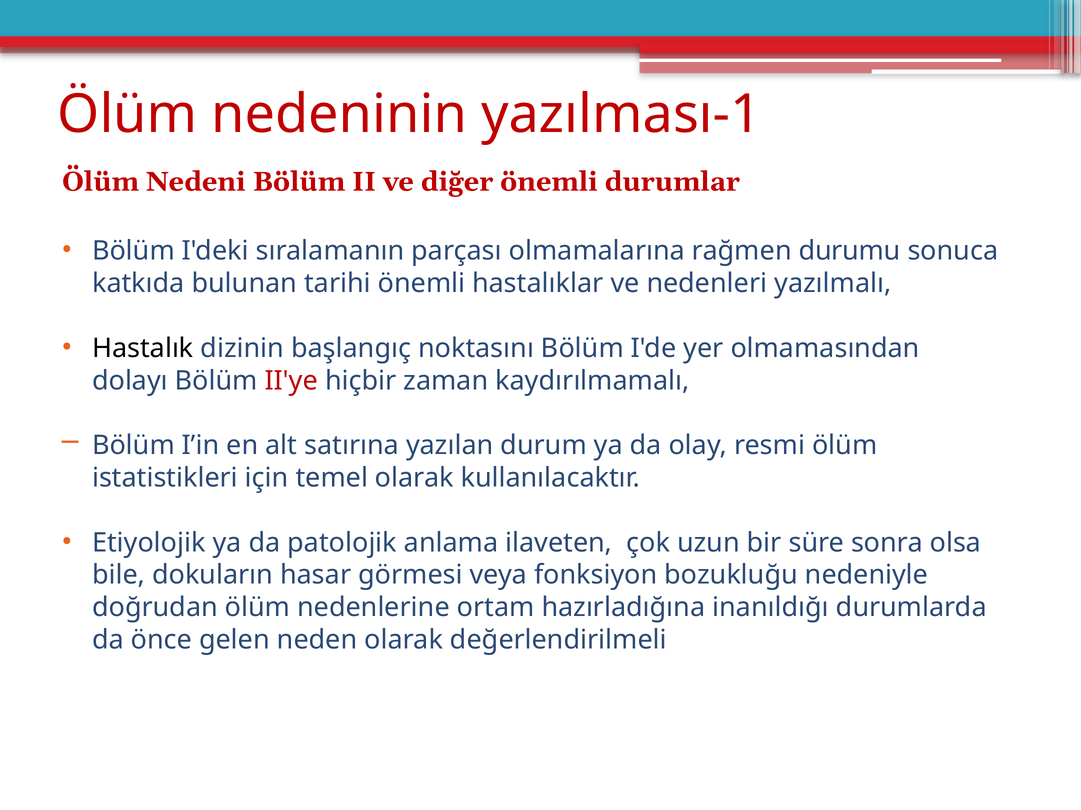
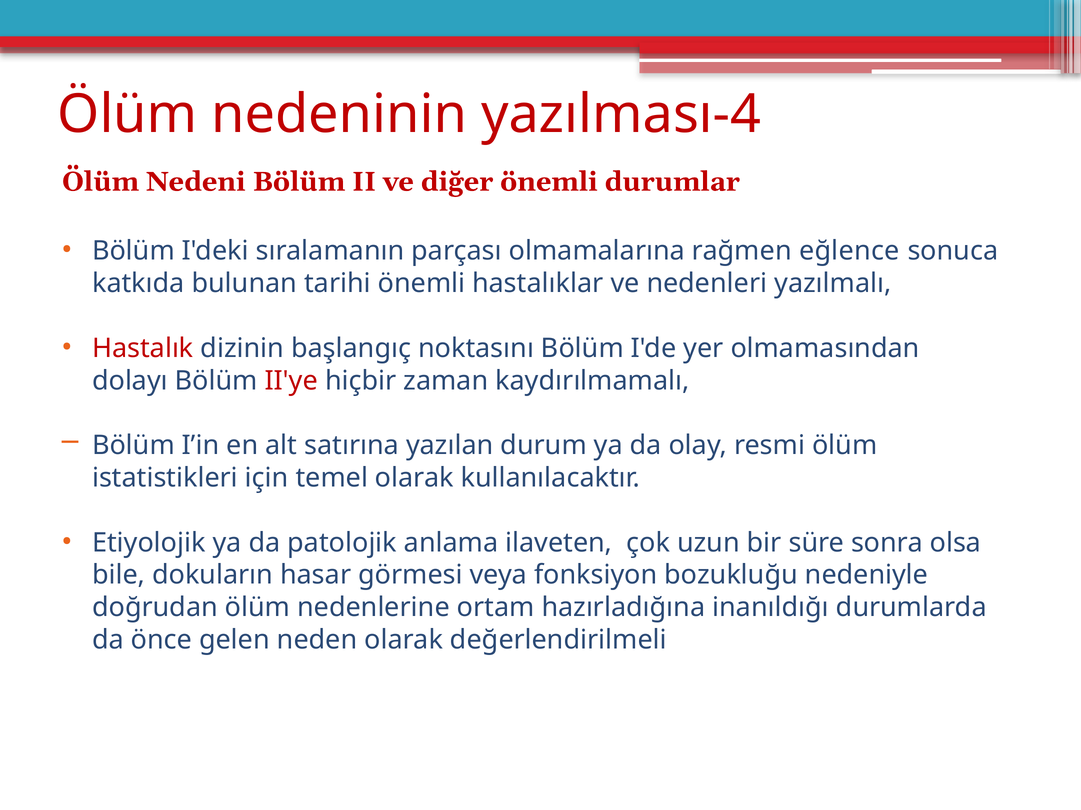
yazılması-1: yazılması-1 -> yazılması-4 (621, 115)
durumu: durumu -> eğlence (849, 251)
Hastalık colour: black -> red (143, 349)
